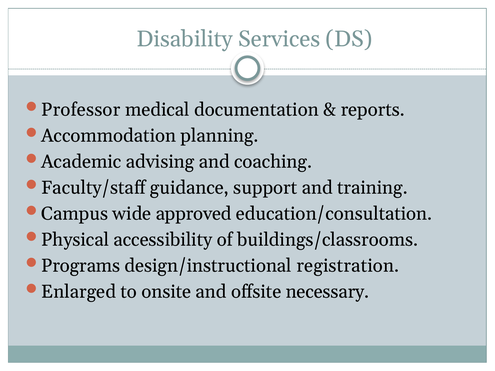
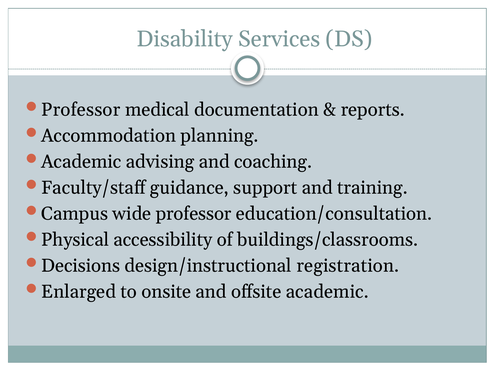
wide approved: approved -> professor (194, 214)
Programs: Programs -> Decisions (81, 266)
offsite necessary: necessary -> academic (327, 292)
